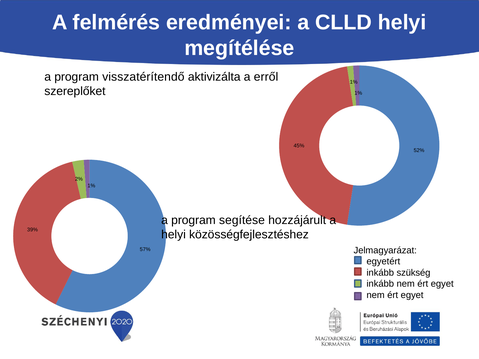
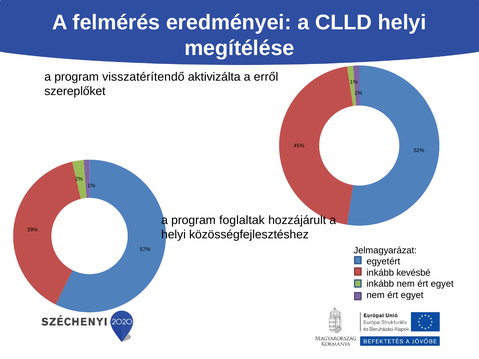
segítése: segítése -> foglaltak (242, 220)
szükség: szükség -> kevésbé (413, 273)
